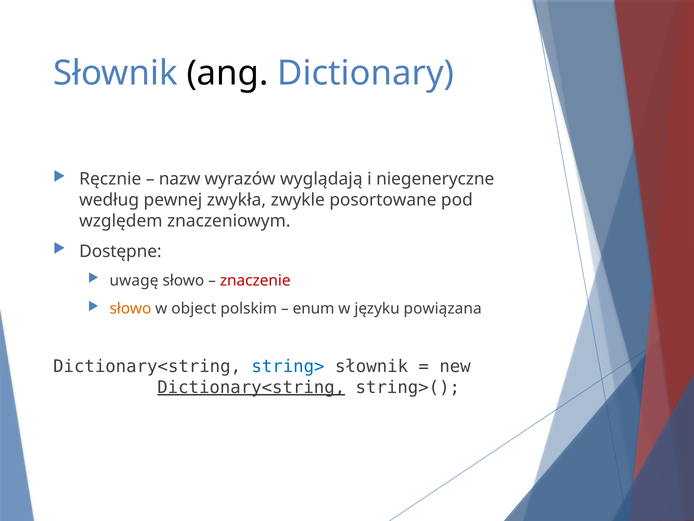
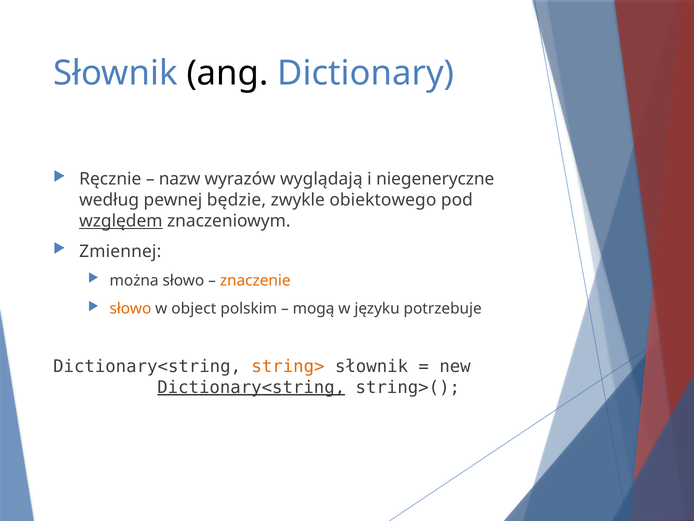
zwykła: zwykła -> będzie (236, 200)
posortowane: posortowane -> obiektowego (383, 200)
względem underline: none -> present (121, 221)
Dostępne: Dostępne -> Zmiennej (120, 251)
uwagę: uwagę -> można (134, 280)
znaczenie colour: red -> orange (255, 280)
enum: enum -> mogą (314, 308)
powiązana: powiązana -> potrzebuje (443, 308)
string> colour: blue -> orange (288, 366)
